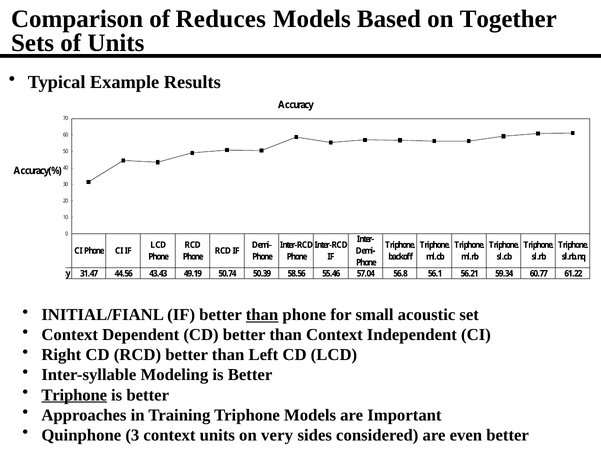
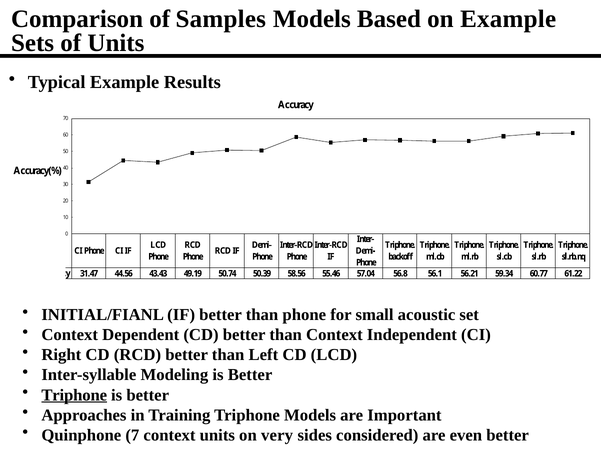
Reduces: Reduces -> Samples (221, 19)
on Together: Together -> Example (508, 19)
than underline: present -> none (262, 315)
3: 3 -> 7 (132, 435)
